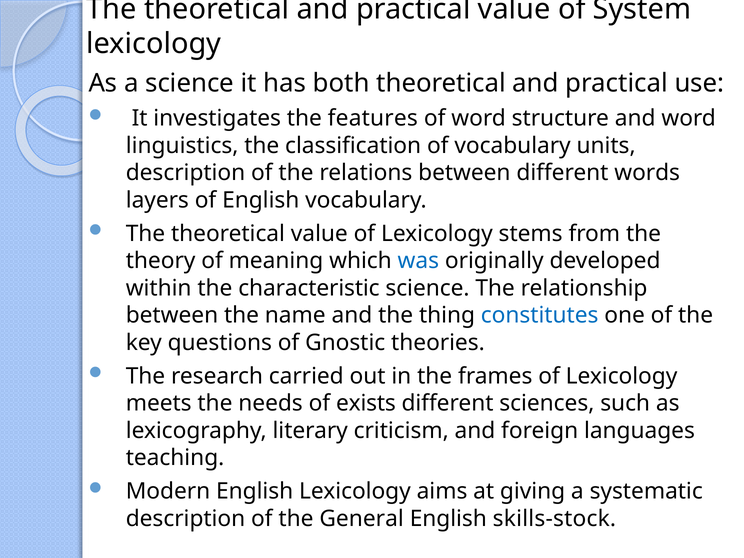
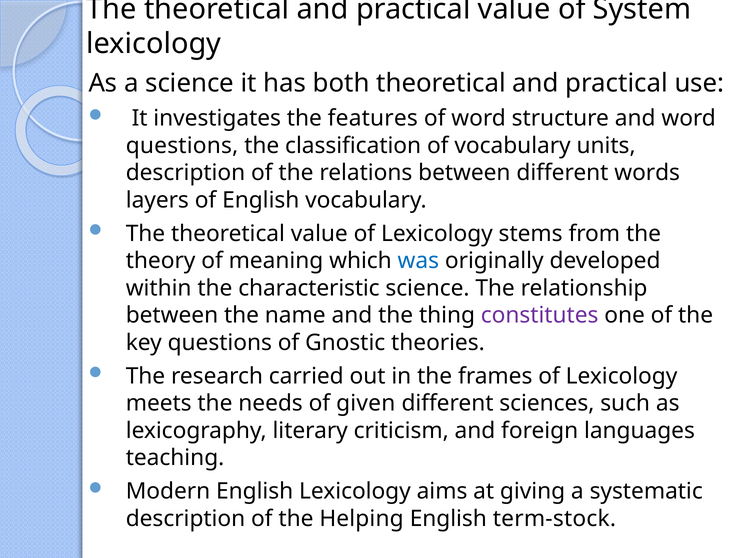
linguistics: linguistics -> questions (182, 146)
constitutes colour: blue -> purple (540, 315)
exists: exists -> given (366, 403)
General: General -> Helping (362, 519)
skills-stock: skills-stock -> term-stock (554, 519)
